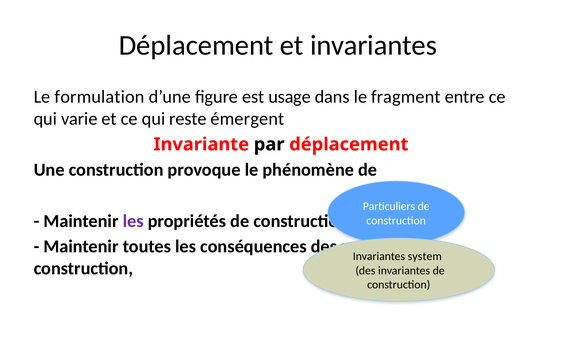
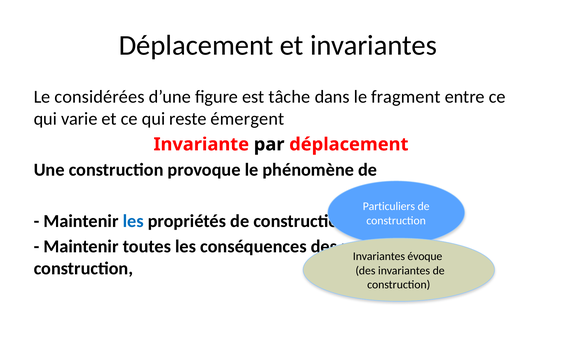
formulation: formulation -> considérées (100, 97)
usage: usage -> tâche (289, 97)
les colour: purple -> blue (133, 221)
system: system -> évoque (425, 257)
